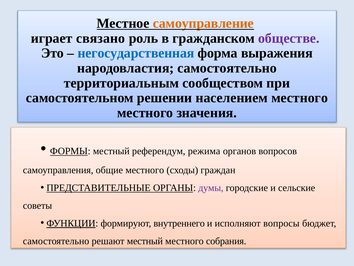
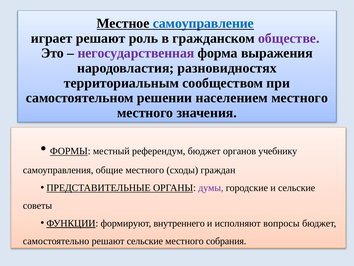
самоуправление colour: orange -> blue (203, 23)
играет связано: связано -> решают (101, 38)
негосударственная colour: blue -> purple (136, 53)
народовластия самостоятельно: самостоятельно -> разновидностях (227, 68)
референдум режима: режима -> бюджет (204, 151)
вопросов: вопросов -> учебнику (278, 151)
решают местный: местный -> сельские (145, 241)
